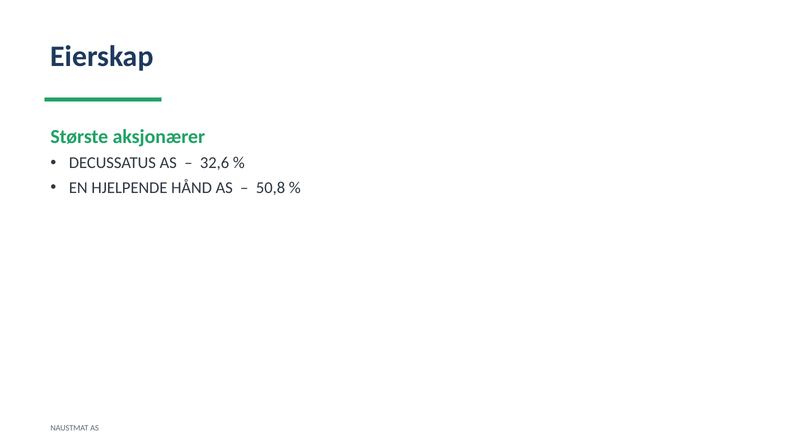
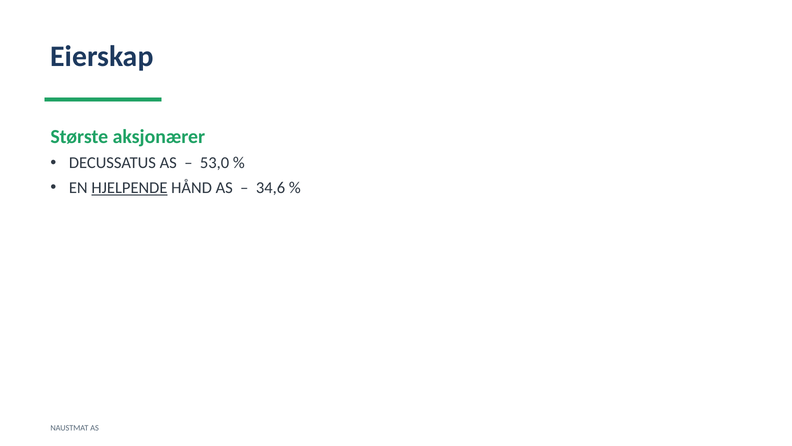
32,6: 32,6 -> 53,0 (215, 163)
HJELPENDE underline: none -> present (129, 188)
50,8: 50,8 -> 34,6 (271, 188)
